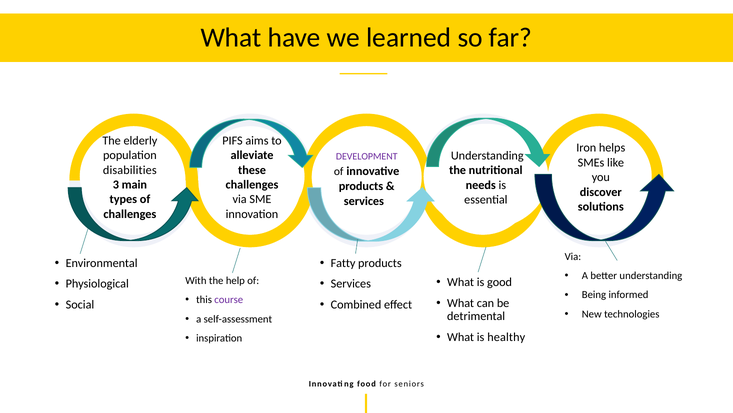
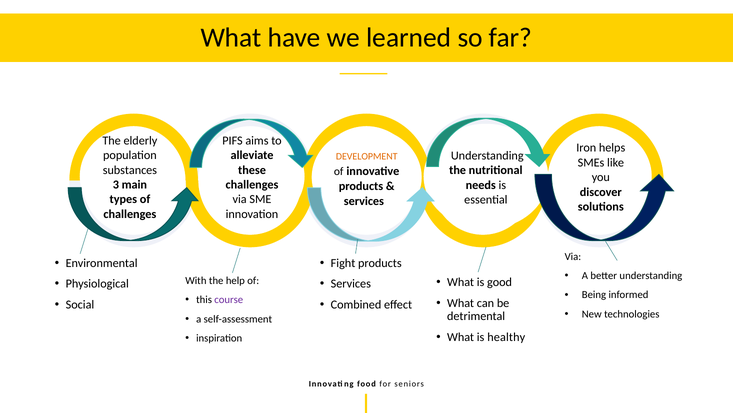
DEVELOPMENT colour: purple -> orange (367, 156)
disabilities: disabilities -> substances (130, 170)
Fatty: Fatty -> Fight (343, 263)
